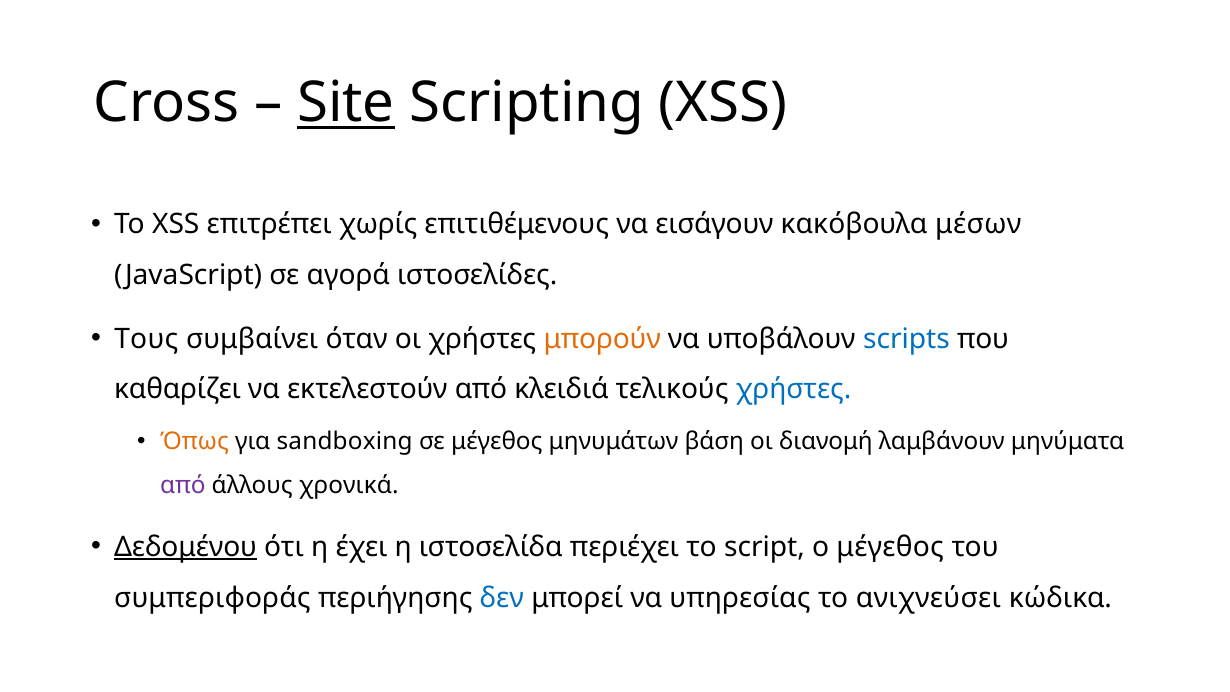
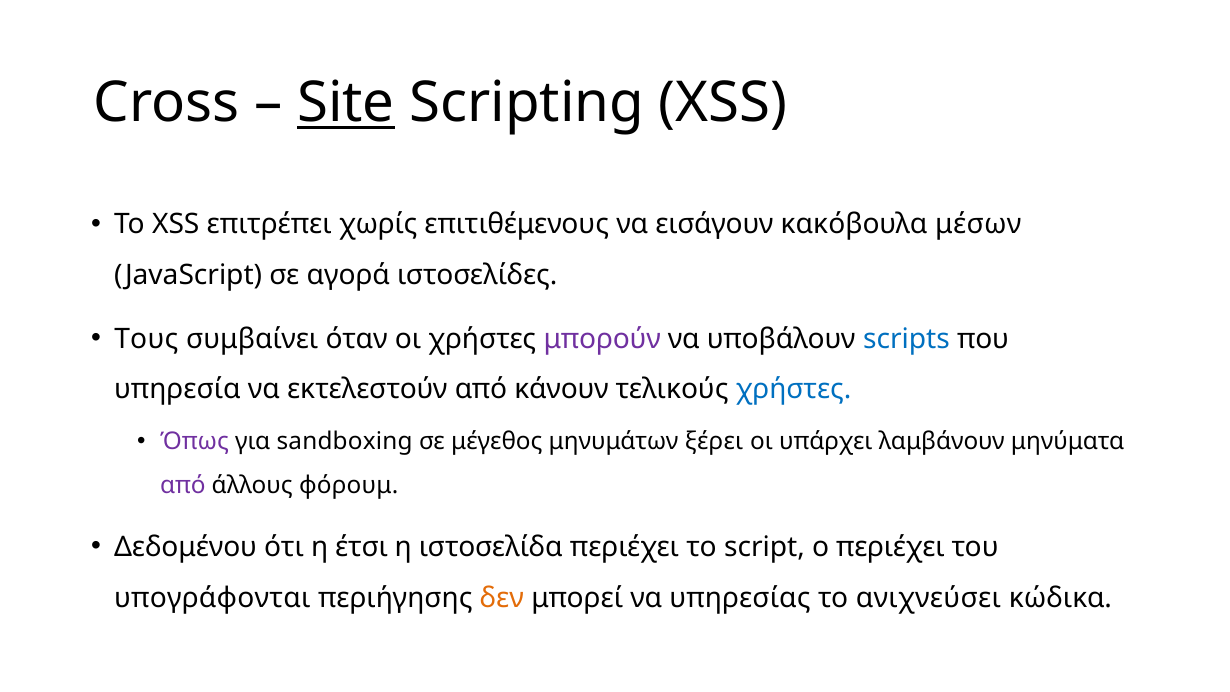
μπορούν colour: orange -> purple (602, 339)
καθαρίζει: καθαρίζει -> υπηρεσία (177, 389)
κλειδιά: κλειδιά -> κάνουν (562, 389)
Όπως colour: orange -> purple (195, 442)
βάση: βάση -> ξέρει (714, 442)
διανομή: διανομή -> υπάρχει (826, 442)
χρονικά: χρονικά -> φόρουμ (349, 486)
Δεδομένου underline: present -> none (186, 547)
έχει: έχει -> έτσι (362, 547)
ο μέγεθος: μέγεθος -> περιέχει (890, 547)
συμπεριφοράς: συμπεριφοράς -> υπογράφονται (212, 598)
δεν colour: blue -> orange (502, 598)
